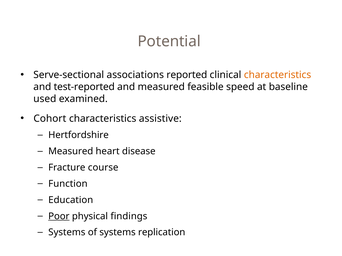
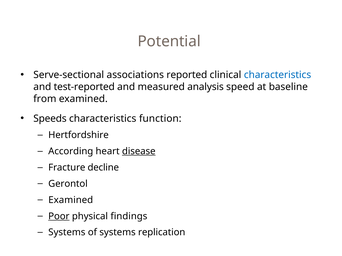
characteristics colour: orange -> blue (278, 75)
feasible: feasible -> analysis (206, 87)
used: used -> from (45, 99)
Cohort: Cohort -> Speeds (50, 119)
assistive: assistive -> function (160, 119)
Measured: Measured -> According (71, 152)
disease underline: none -> present (139, 152)
course: course -> decline (103, 168)
Function: Function -> Gerontol (68, 184)
Education: Education -> Examined (71, 200)
